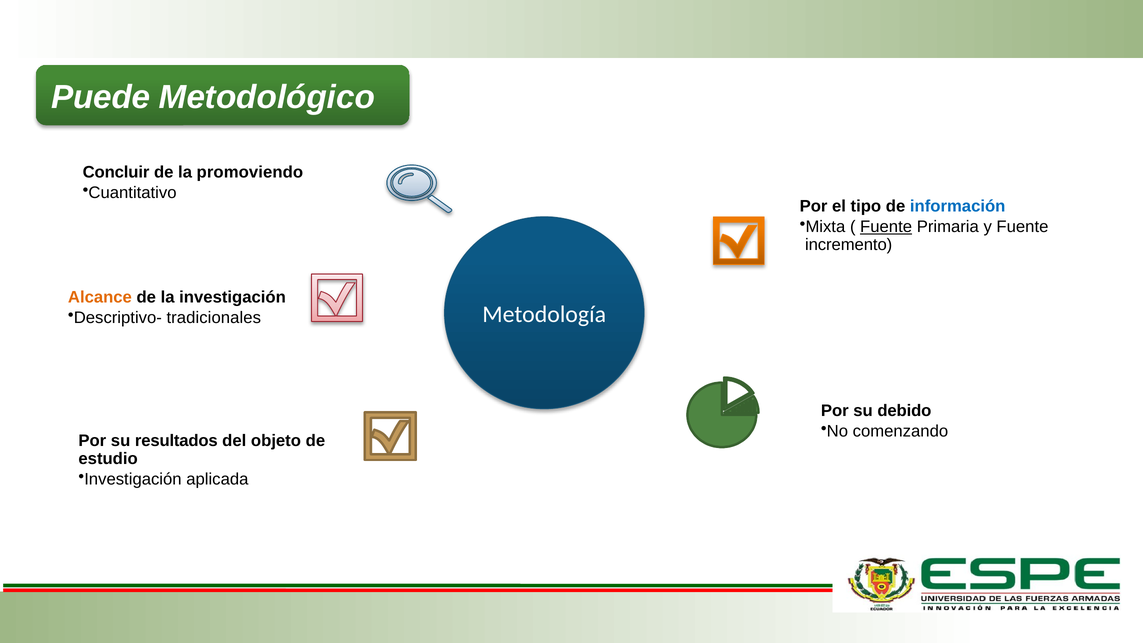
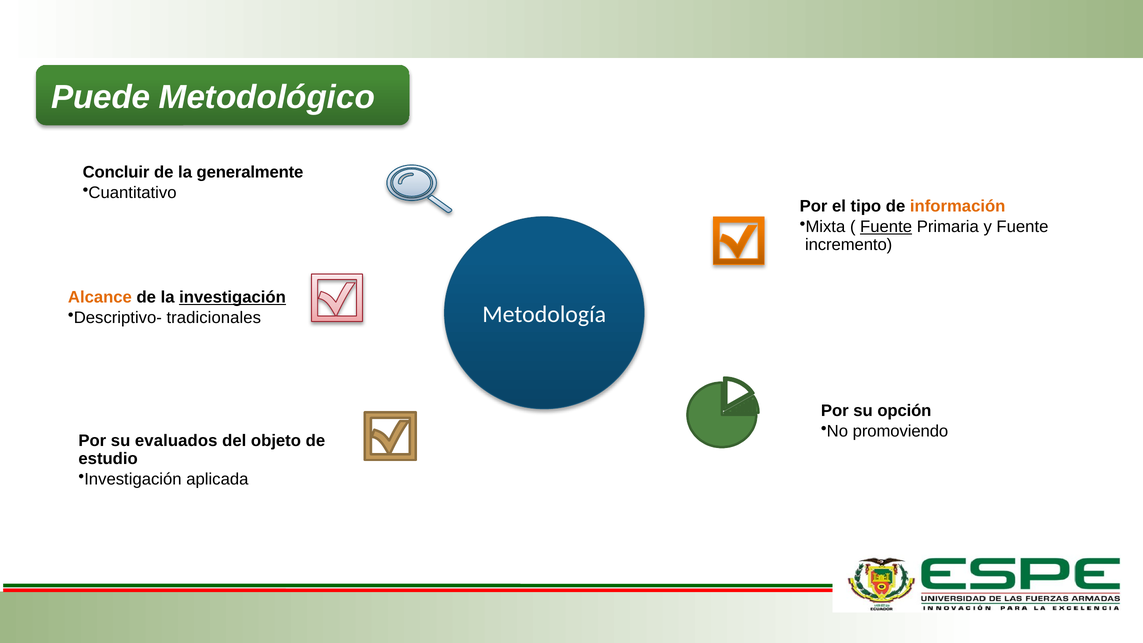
promoviendo: promoviendo -> generalmente (250, 172)
información colour: blue -> orange (958, 206)
investigación underline: none -> present (233, 297)
debido: debido -> opción (904, 411)
comenzando: comenzando -> promoviendo (900, 431)
resultados: resultados -> evaluados (176, 441)
